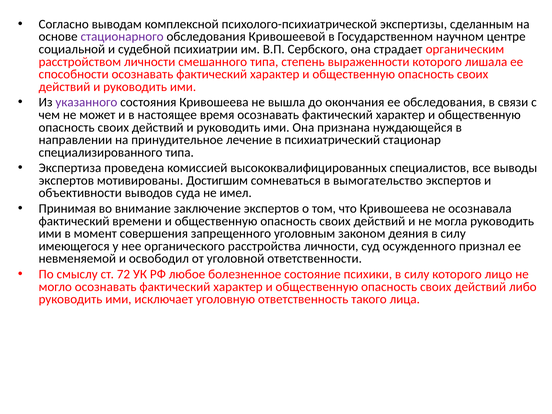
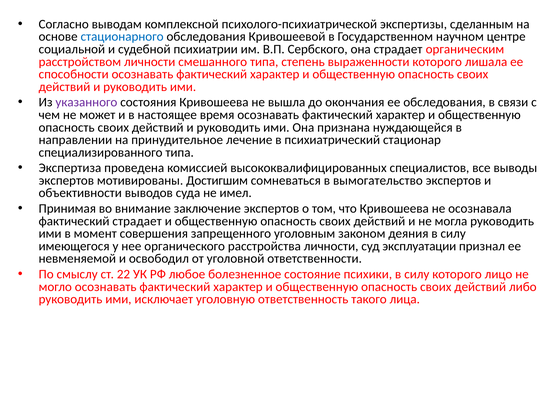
стационарного colour: purple -> blue (122, 37)
фактический времени: времени -> страдает (137, 221)
осужденного: осужденного -> эксплуатации (419, 246)
72: 72 -> 22 (123, 274)
